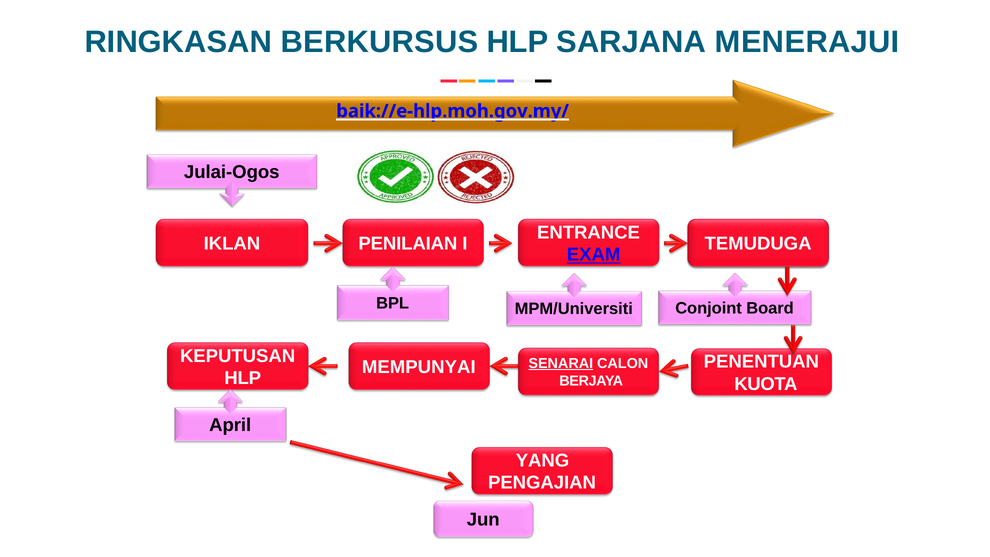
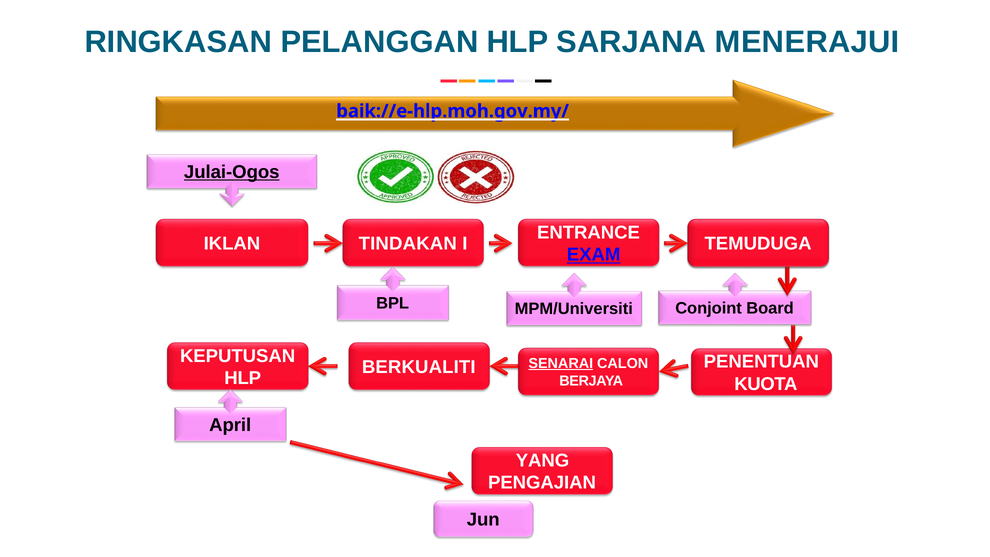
BERKURSUS: BERKURSUS -> PELANGGAN (380, 42)
Julai-Ogos underline: none -> present (232, 172)
PENILAIAN: PENILAIAN -> TINDAKAN (408, 243)
MEMPUNYAI: MEMPUNYAI -> BERKUALITI (419, 367)
